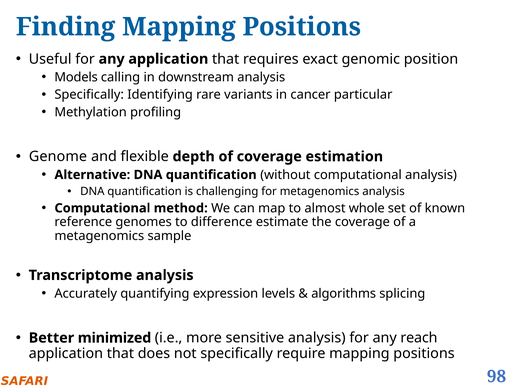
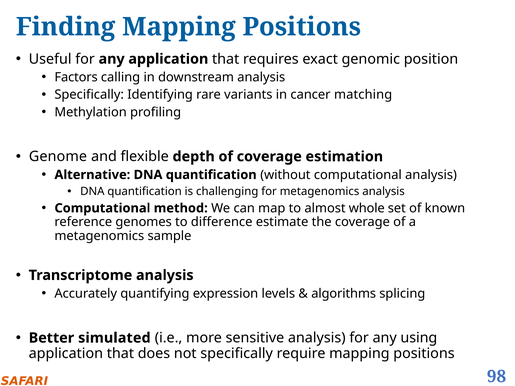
Models: Models -> Factors (76, 77)
particular: particular -> matching (363, 95)
minimized: minimized -> simulated (114, 338)
reach: reach -> using (419, 338)
